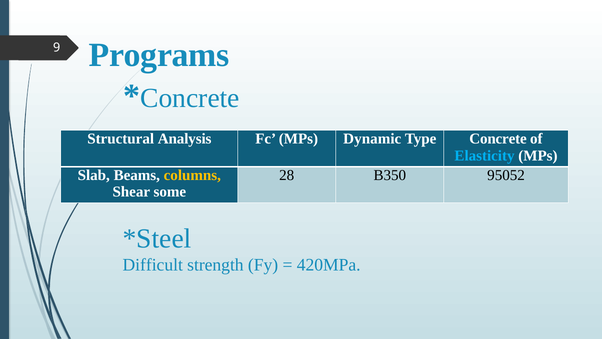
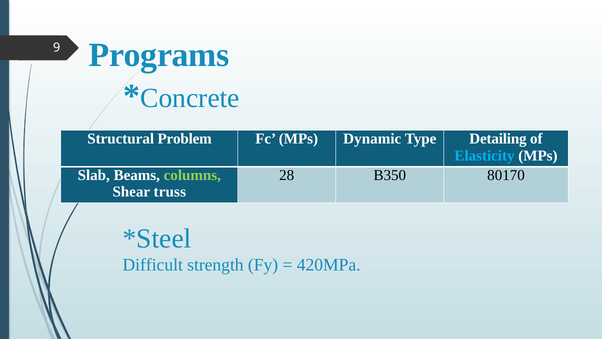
Analysis: Analysis -> Problem (185, 139)
Type Concrete: Concrete -> Detailing (498, 139)
columns colour: yellow -> light green (192, 175)
95052: 95052 -> 80170 (506, 175)
some: some -> truss (170, 192)
